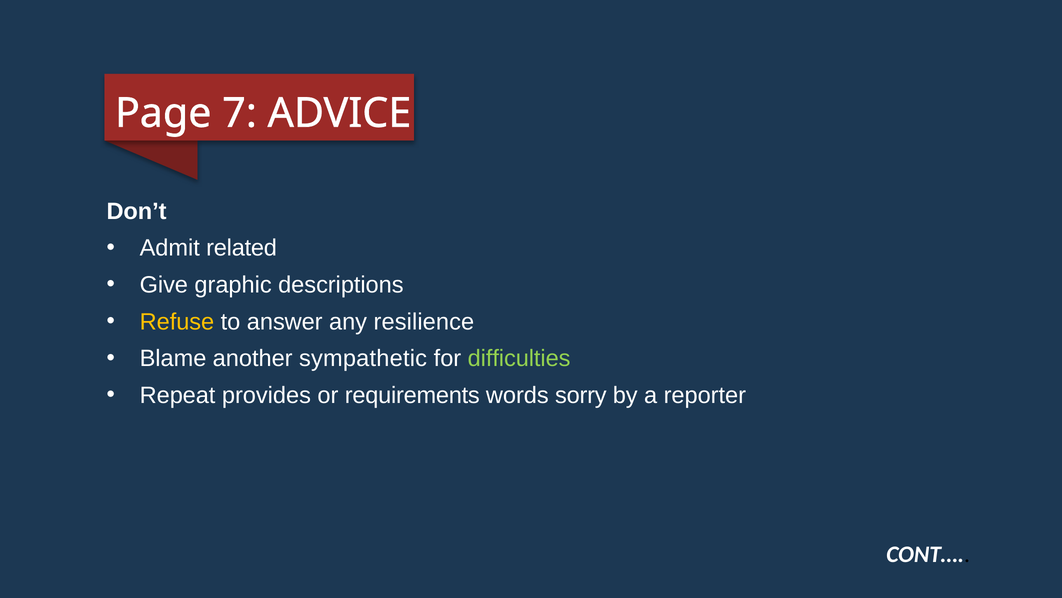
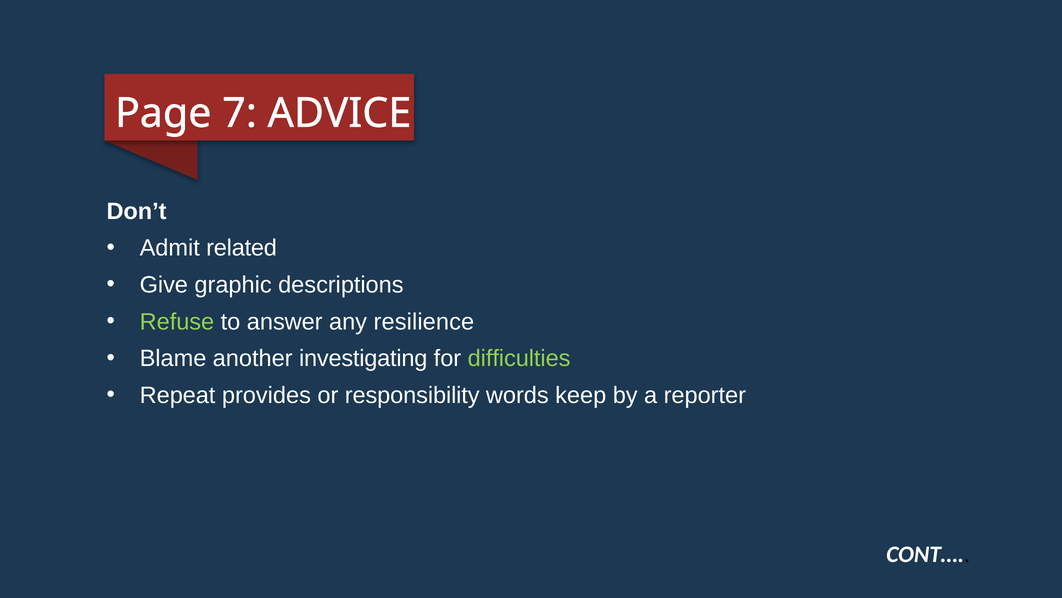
Refuse colour: yellow -> light green (177, 321)
sympathetic: sympathetic -> investigating (363, 358)
requirements: requirements -> responsibility (412, 395)
sorry: sorry -> keep (581, 395)
